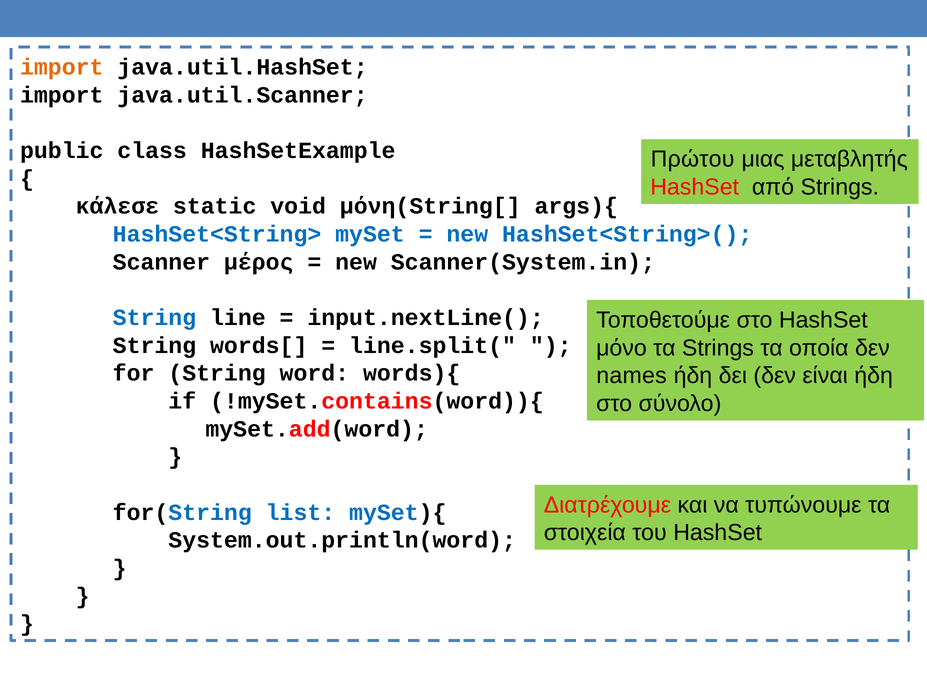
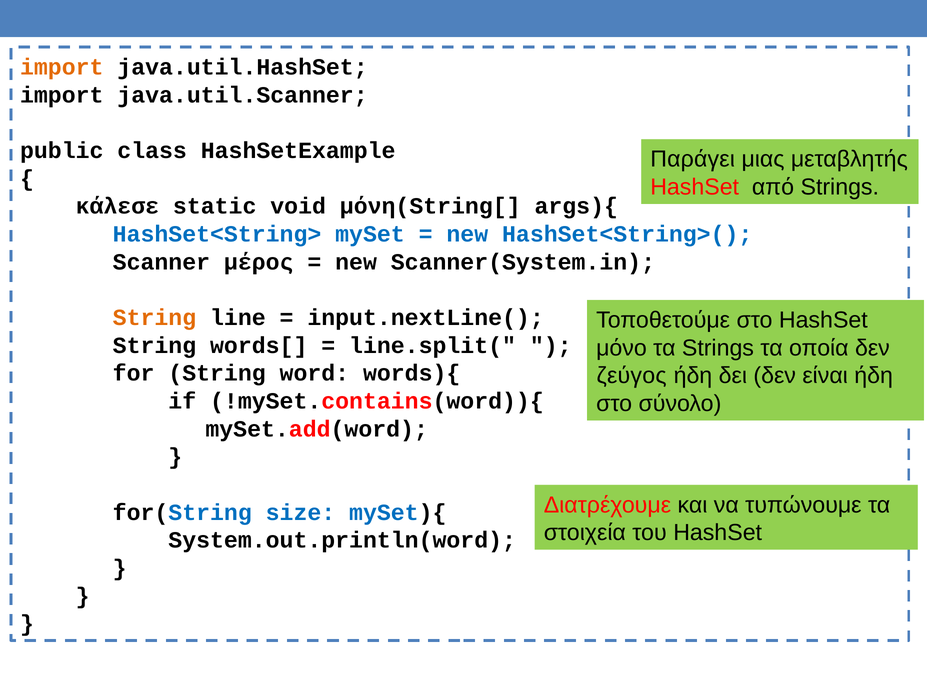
Πρώτου: Πρώτου -> Παράγει (693, 159)
String colour: blue -> orange (154, 317)
names: names -> ζεύγος (632, 375)
list: list -> size (300, 512)
